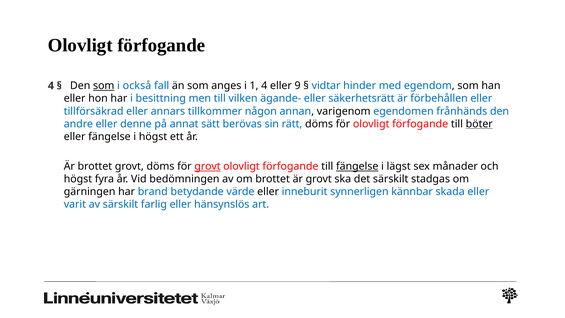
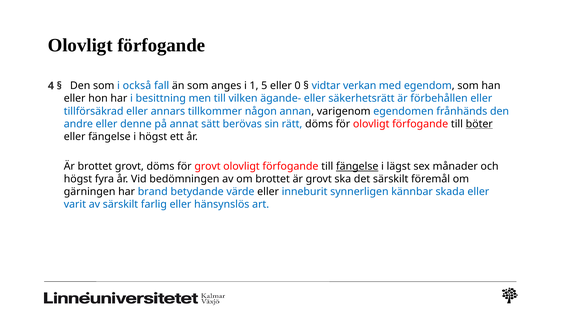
som underline: present -> none (104, 86)
1 4: 4 -> 5 (264, 86)
9: 9 -> 0 (298, 86)
hinder: hinder -> verkan (360, 86)
grovt underline: present -> none (208, 166)
stadgas: stadgas -> föremål (431, 179)
